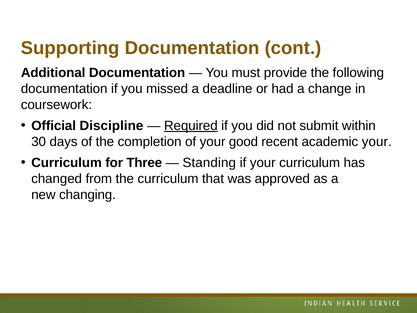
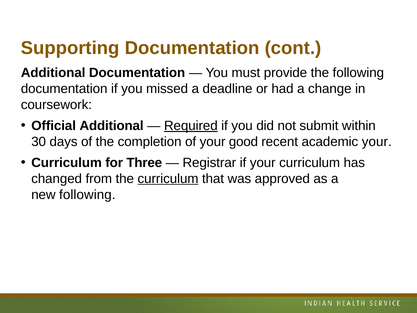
Official Discipline: Discipline -> Additional (112, 126)
Standing: Standing -> Registrar (209, 163)
curriculum underline: none -> present (168, 179)
new changing: changing -> following (87, 195)
